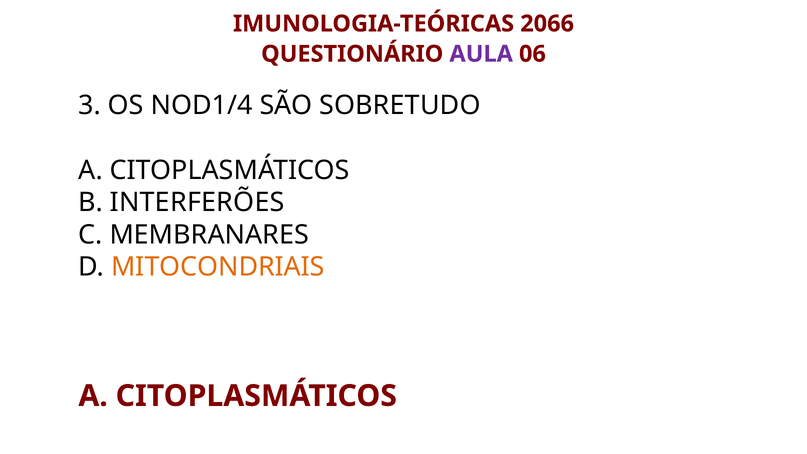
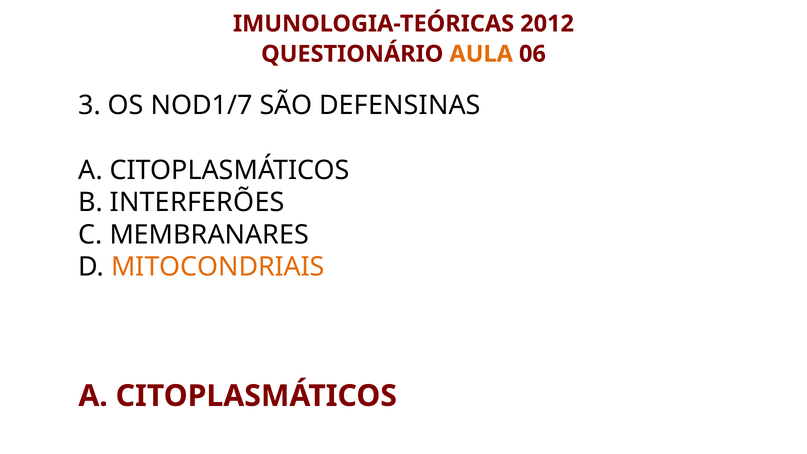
2066: 2066 -> 2012 (547, 24)
AULA colour: purple -> orange (481, 54)
NOD1/4: NOD1/4 -> NOD1/7 (202, 106)
SOBRETUDO: SOBRETUDO -> DEFENSINAS (400, 106)
